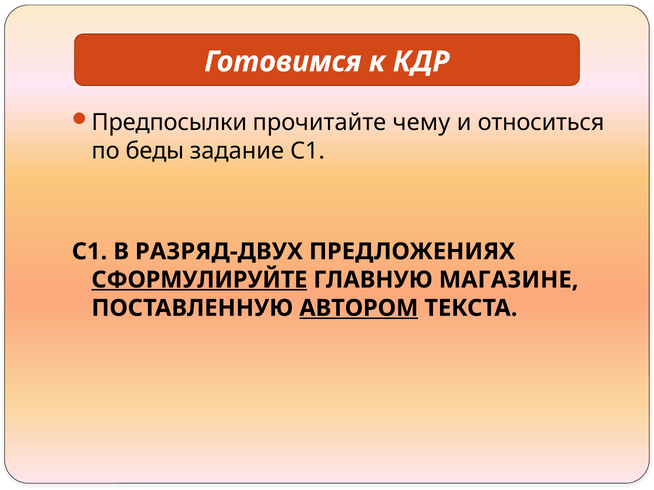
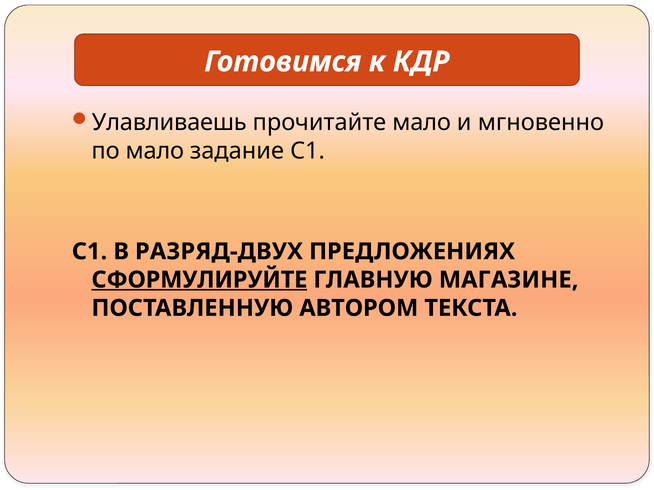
Предпосылки: Предпосылки -> Улавливаешь (169, 123)
прочитайте чему: чему -> мало (422, 123)
относиться: относиться -> мгновенно (541, 123)
по беды: беды -> мало (155, 151)
АВТОРОМ underline: present -> none (359, 308)
